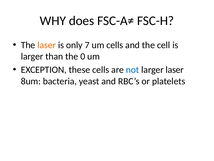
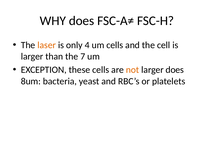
7: 7 -> 4 (87, 45)
0: 0 -> 7 (83, 56)
not colour: blue -> orange (133, 70)
larger laser: laser -> does (175, 70)
